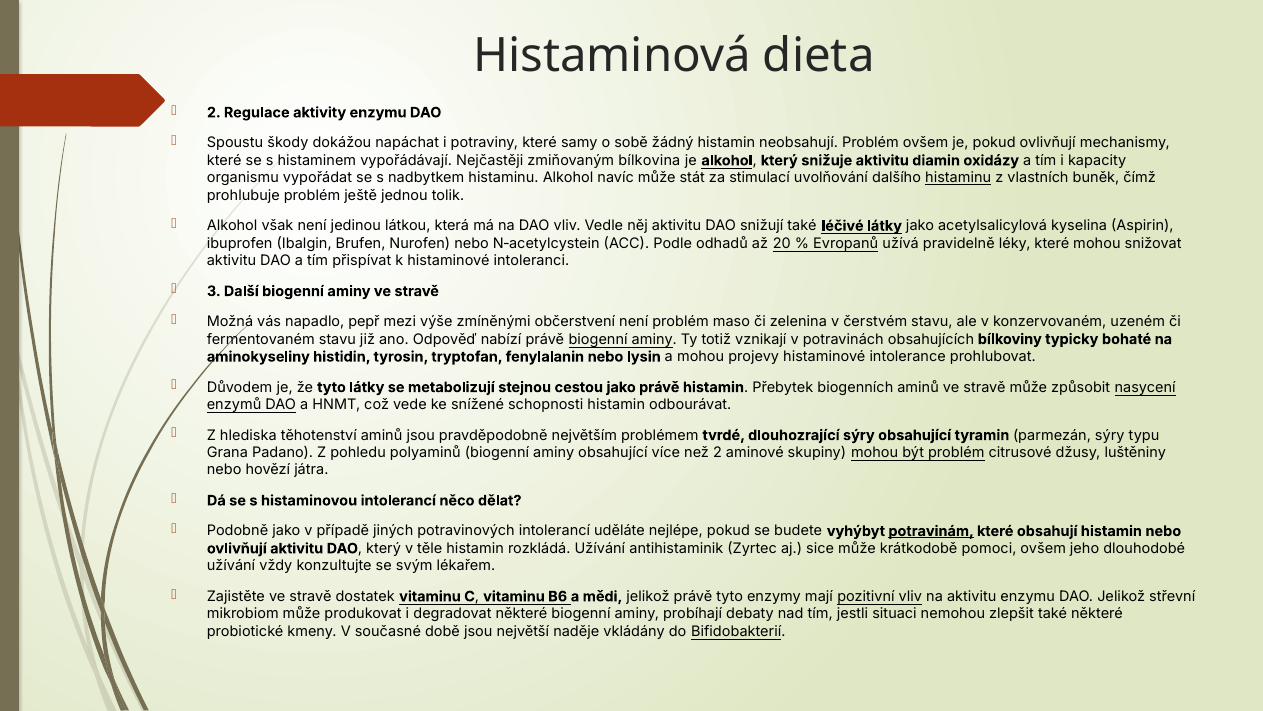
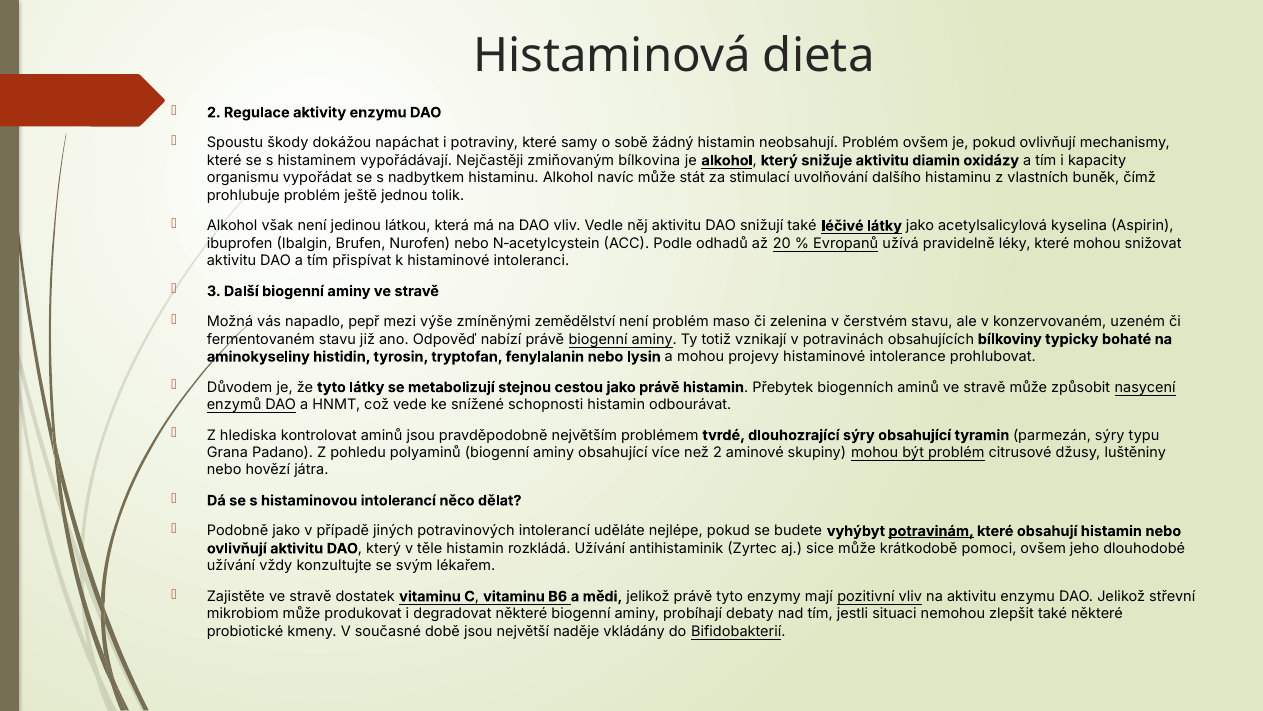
histaminu underline: present -> none (958, 178)
občerstvení: občerstvení -> zemědělství (575, 322)
těhotenství: těhotenství -> kontrolovat (319, 435)
